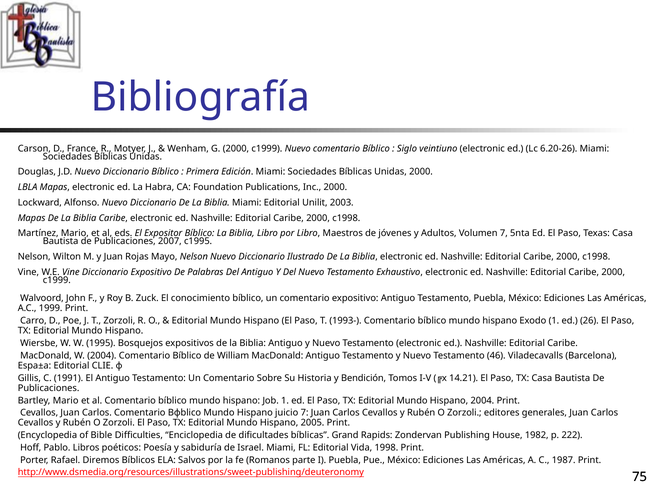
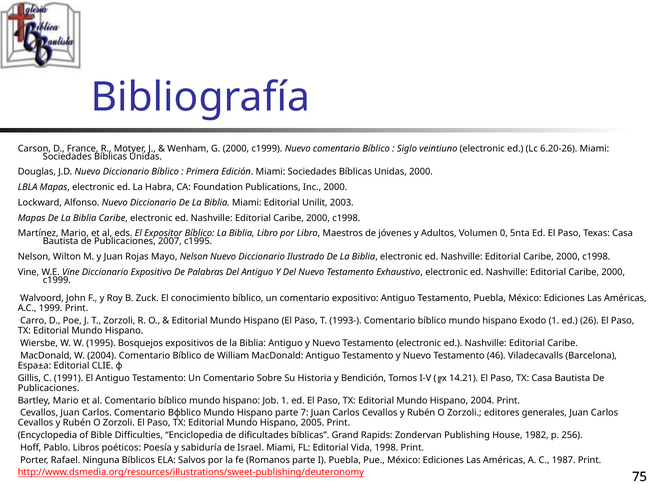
Volumen 7: 7 -> 0 (504, 233)
Hispano juicio: juicio -> parte (287, 413)
222: 222 -> 256 (572, 435)
Diremos: Diremos -> Ninguna (101, 460)
